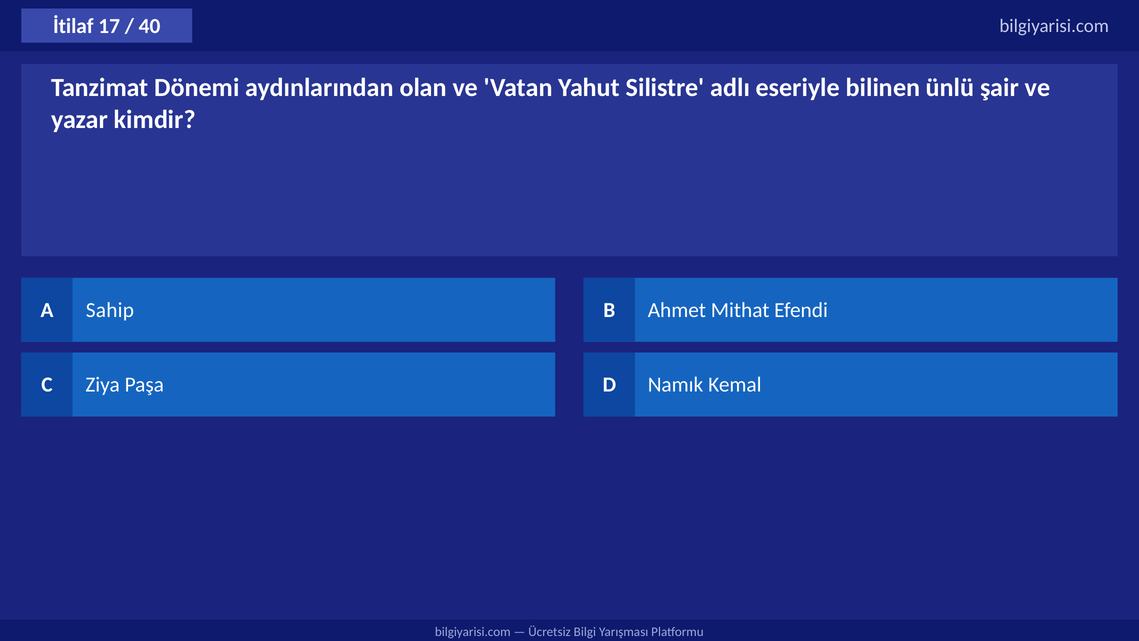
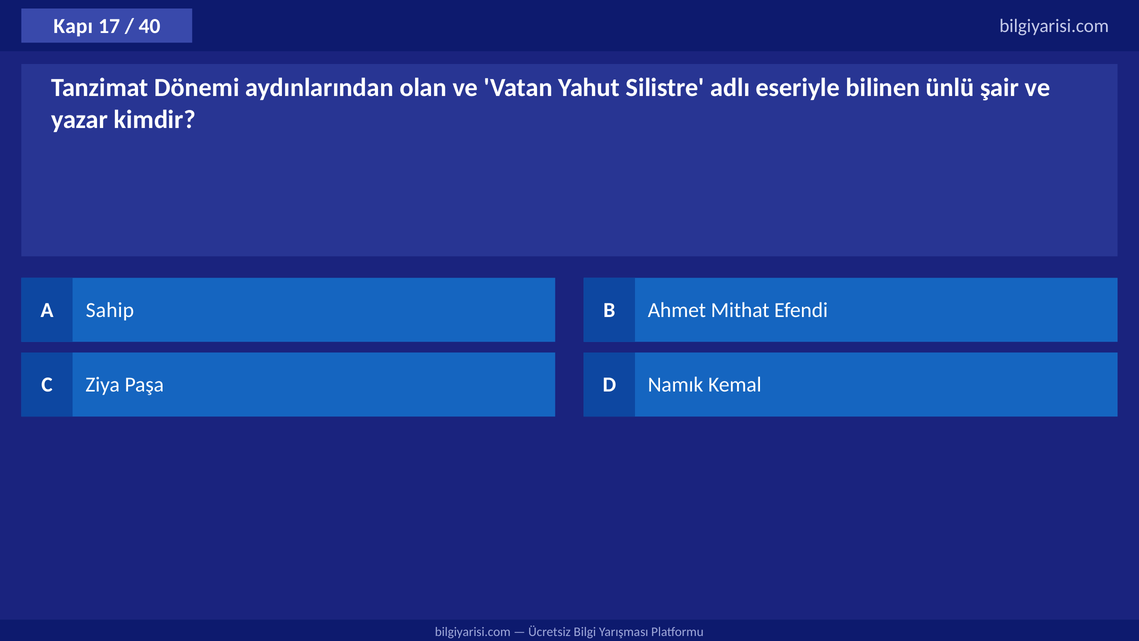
İtilaf: İtilaf -> Kapı (73, 26)
